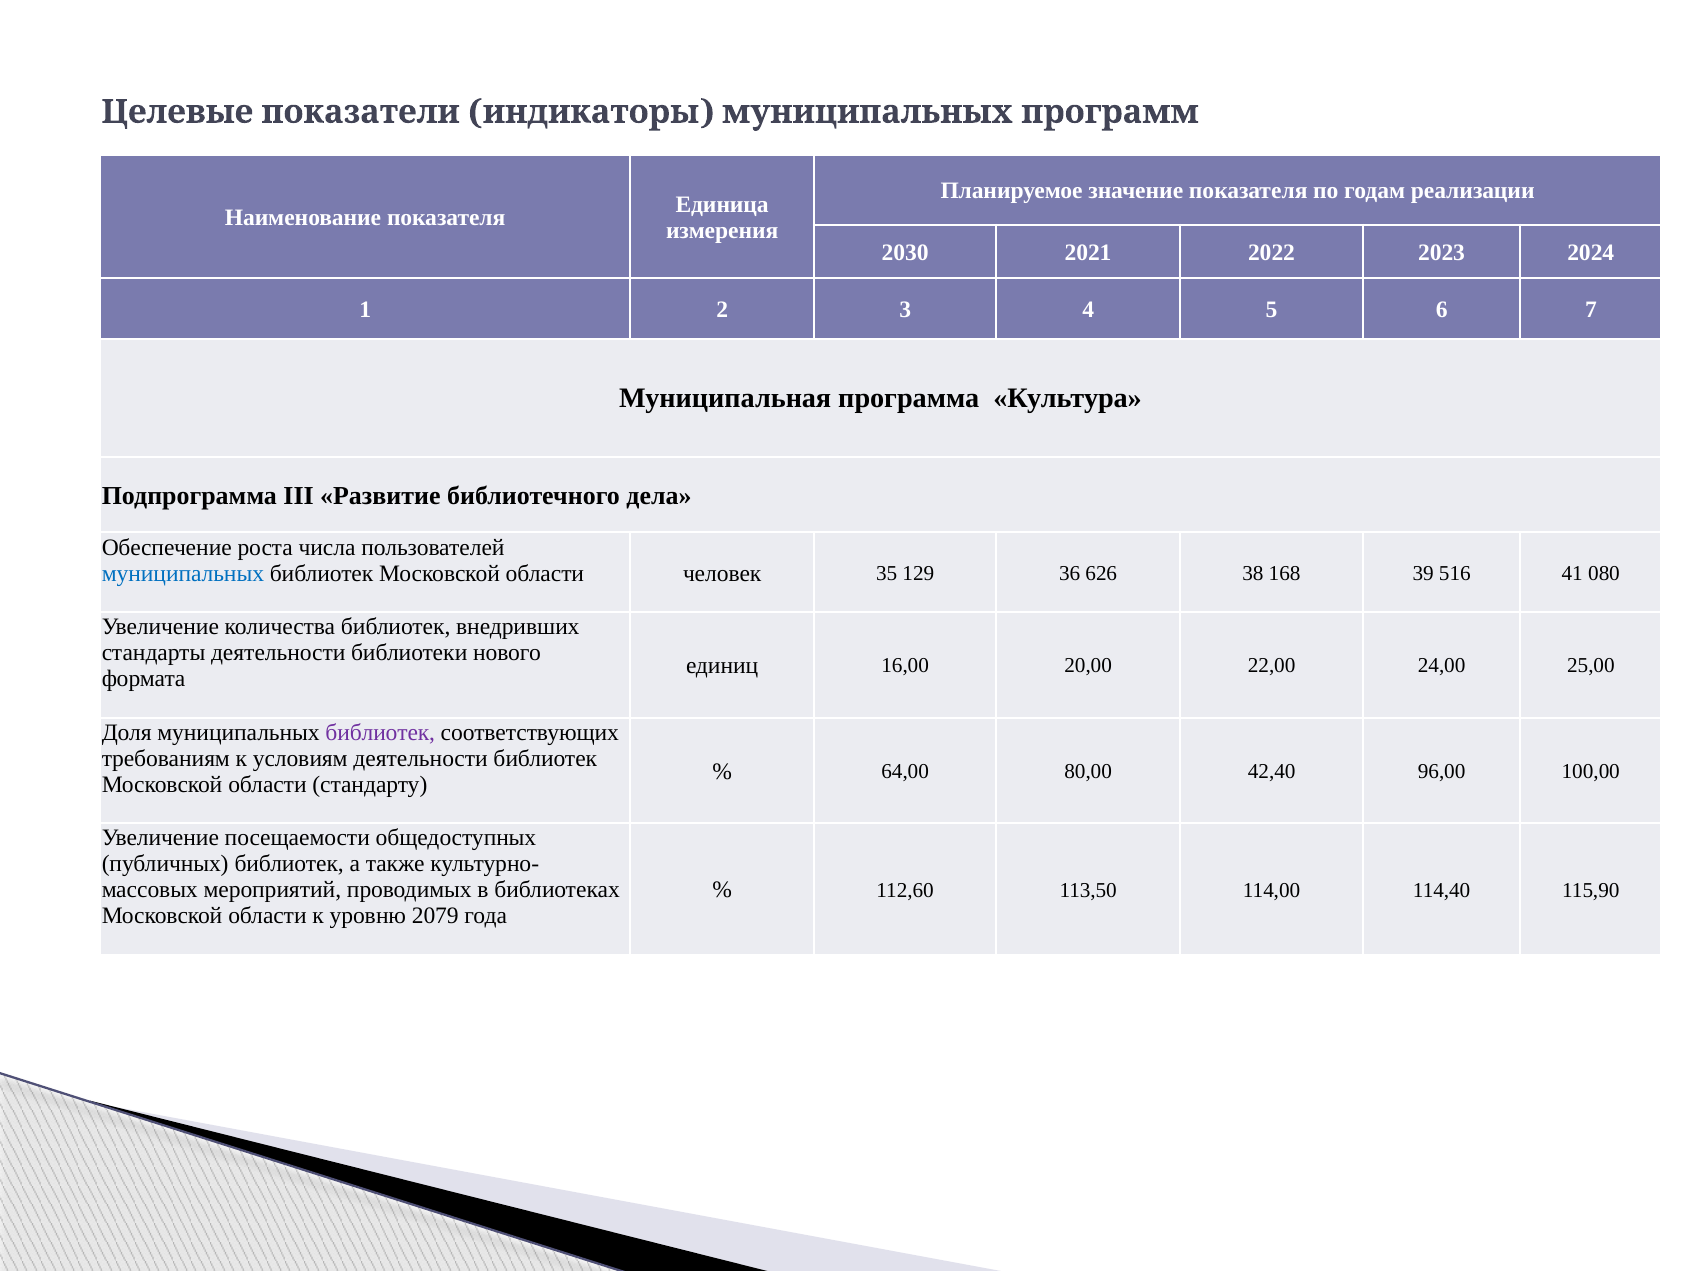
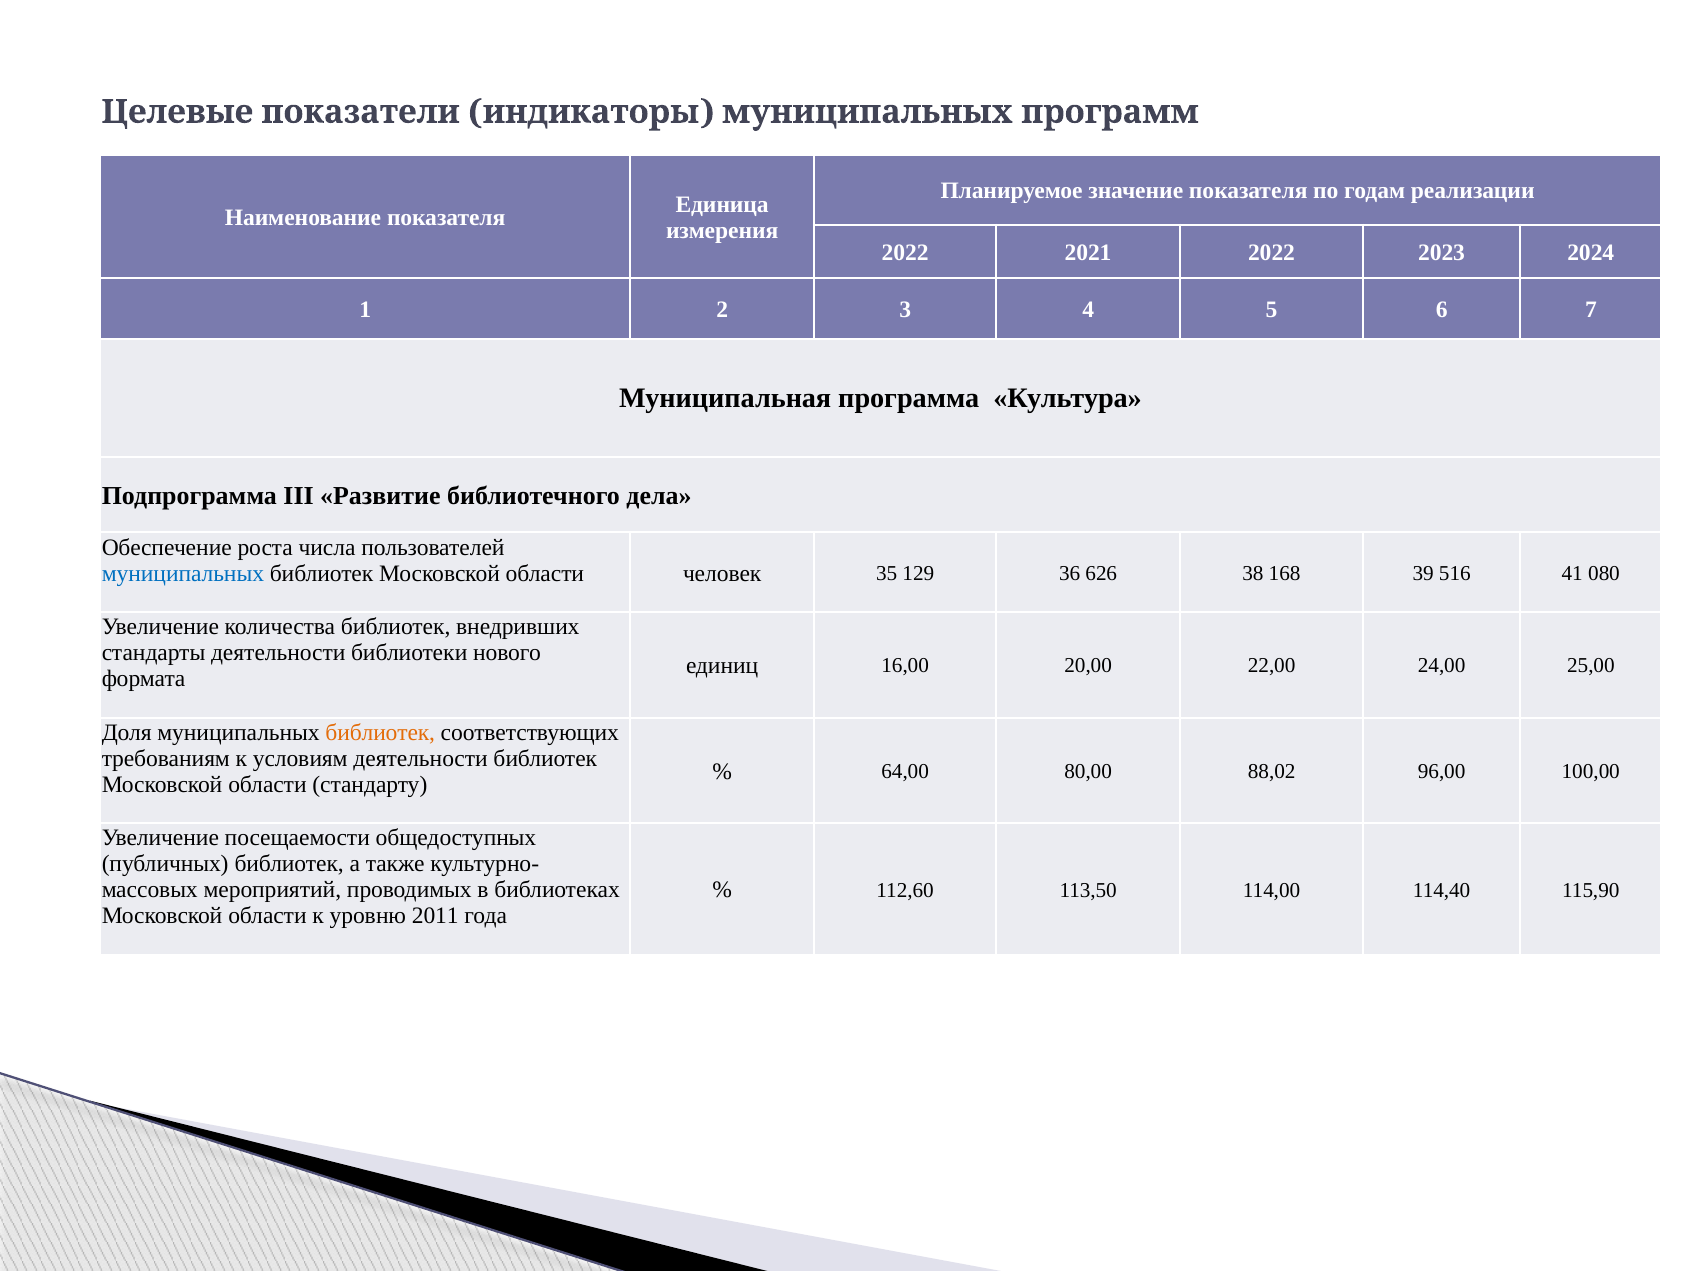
2030: 2030 -> 2022 (905, 253)
библиотек colour: purple -> orange (380, 733)
42,40: 42,40 -> 88,02 (1272, 772)
2079: 2079 -> 2011 (435, 916)
